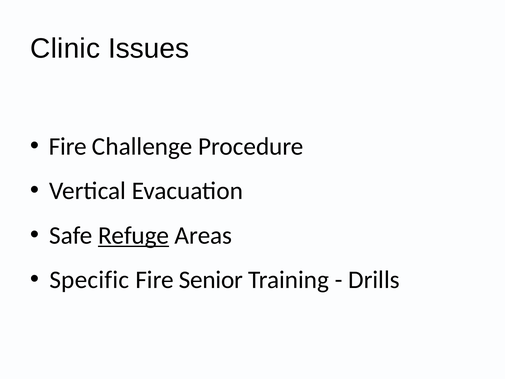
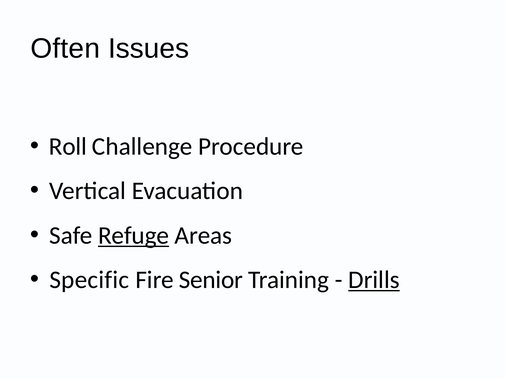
Clinic: Clinic -> Often (65, 49)
Fire: Fire -> Roll (68, 146)
Drills underline: none -> present (374, 280)
